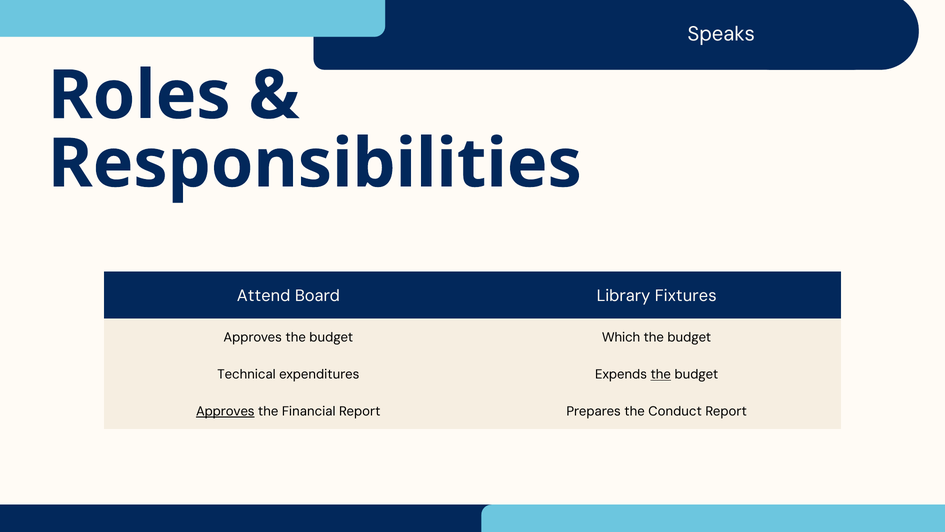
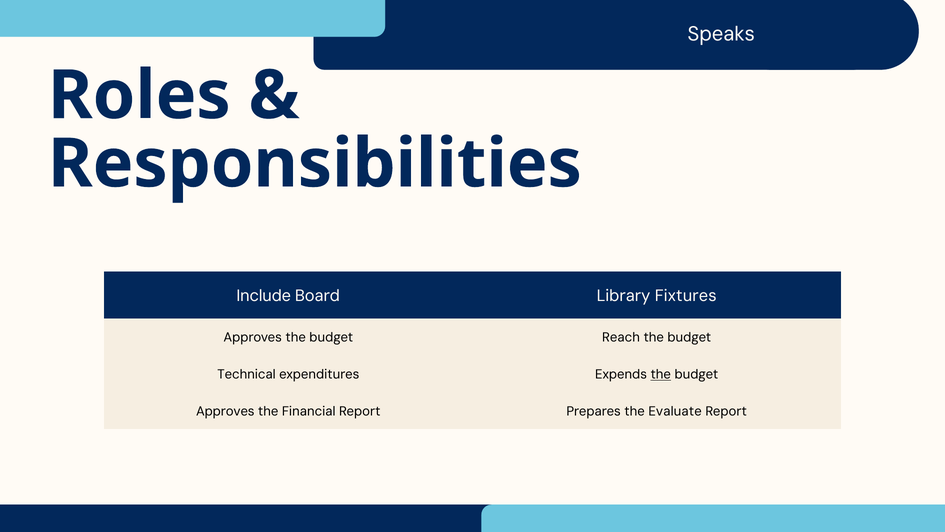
Attend: Attend -> Include (264, 296)
Which: Which -> Reach (621, 337)
Approves underline: present -> none (225, 411)
Conduct: Conduct -> Evaluate (675, 411)
